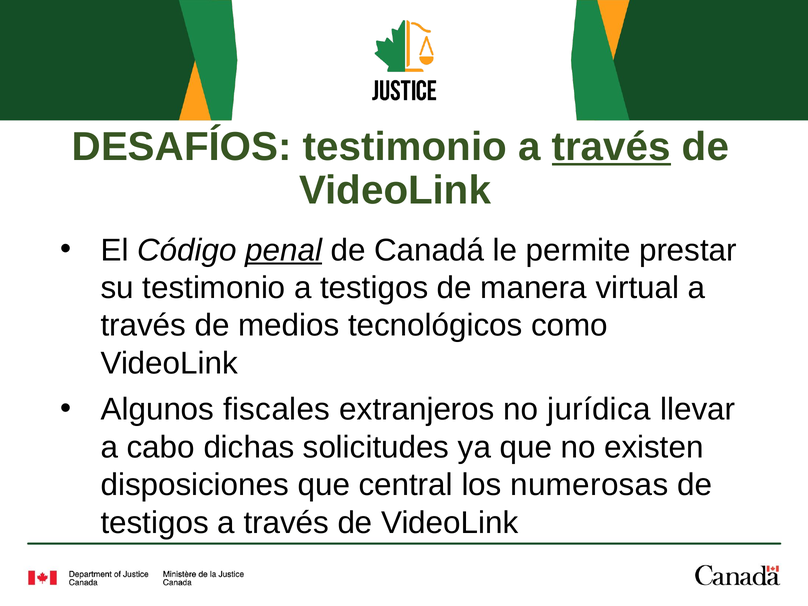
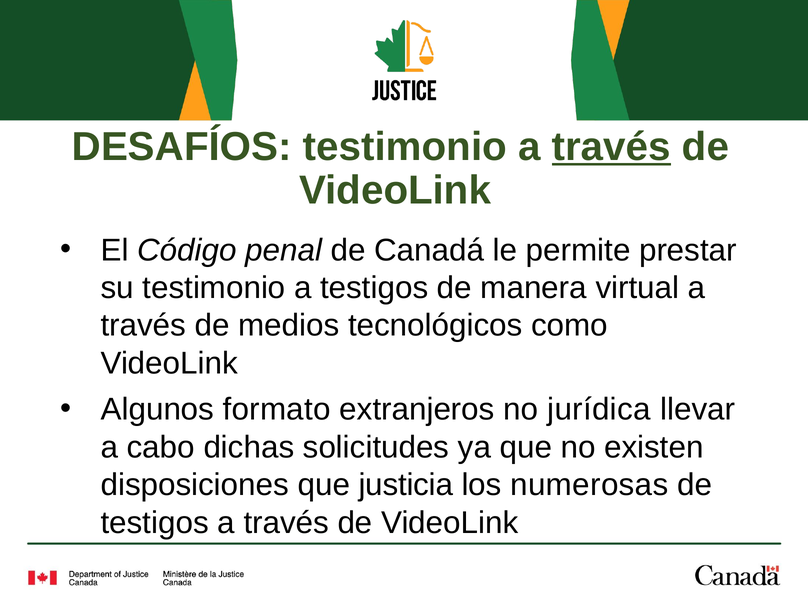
penal underline: present -> none (284, 250)
fiscales: fiscales -> formato (277, 409)
central: central -> justicia (406, 485)
